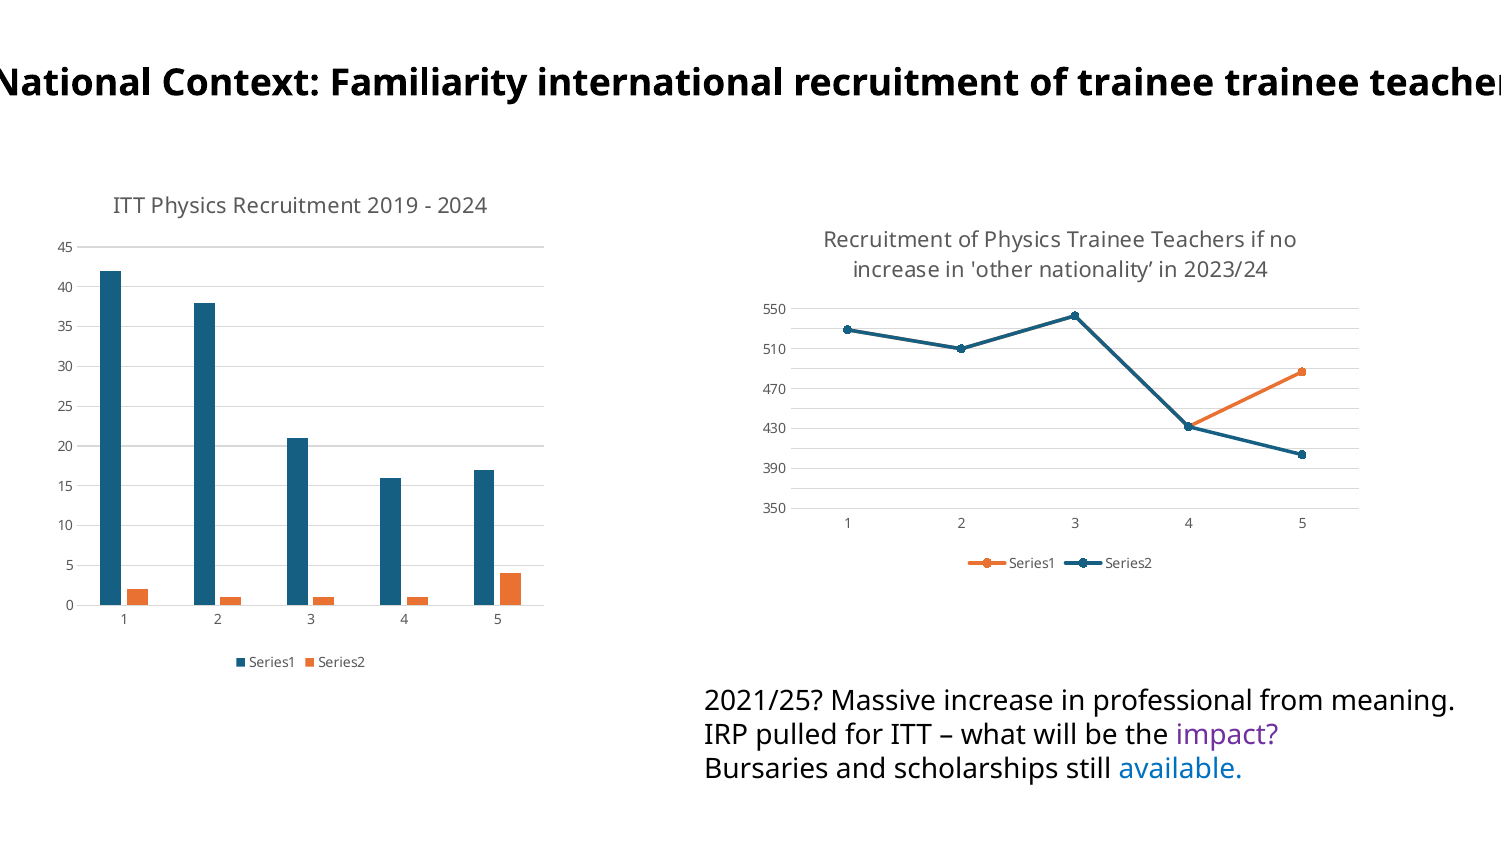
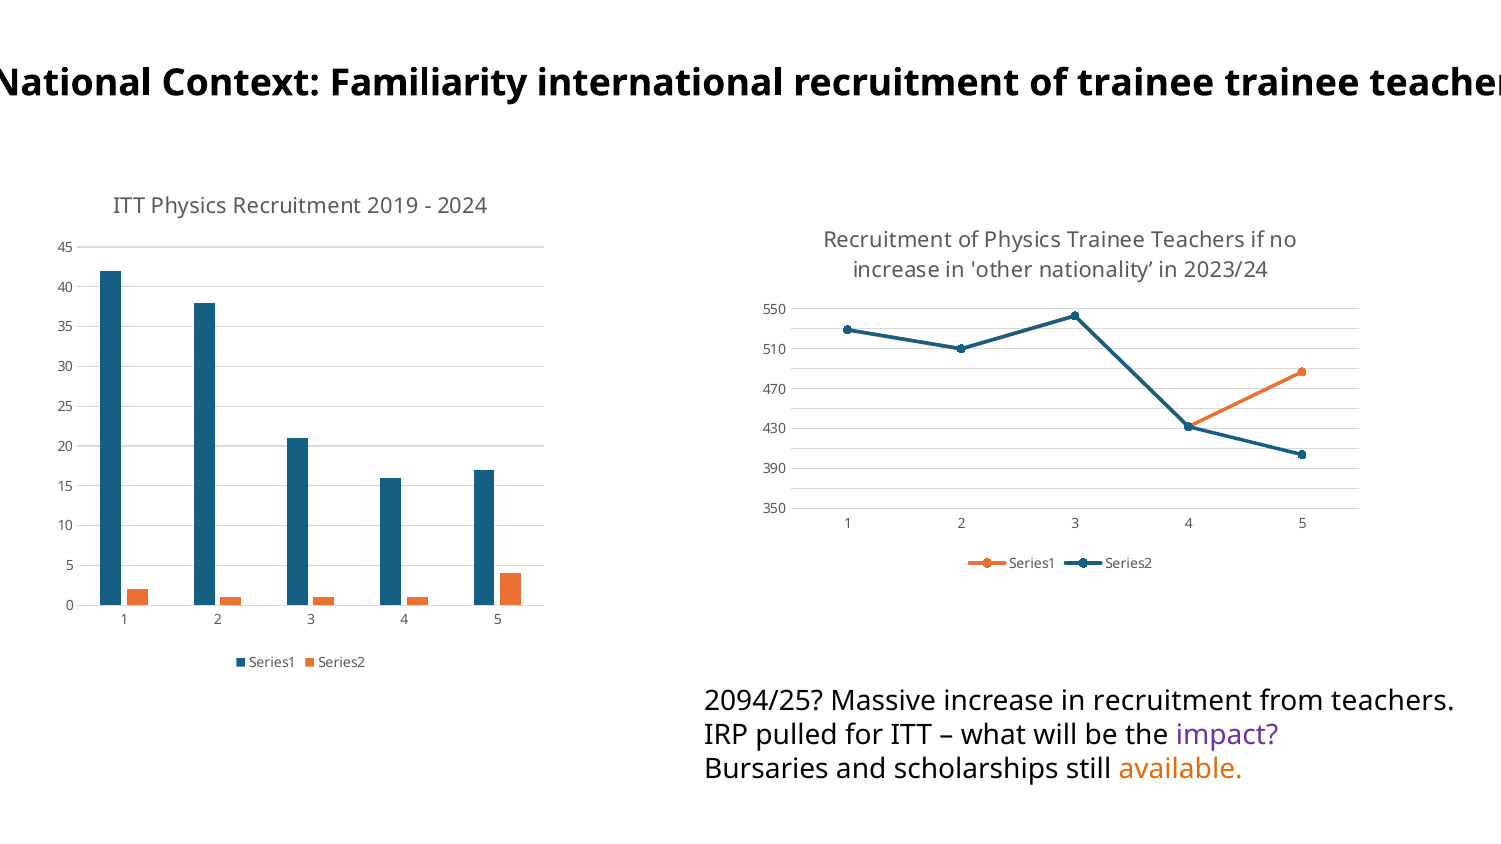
2021/25: 2021/25 -> 2094/25 (764, 702)
in professional: professional -> recruitment (1173, 702)
from meaning: meaning -> teachers (1393, 702)
available colour: blue -> orange (1181, 769)
